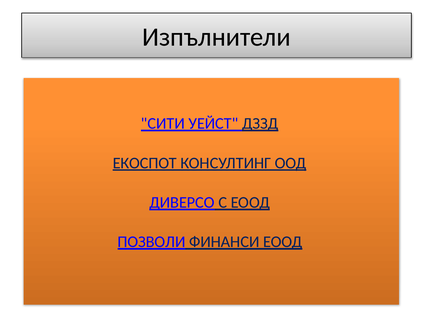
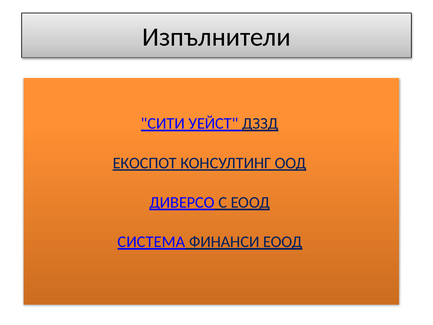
ПОЗВОЛИ: ПОЗВОЛИ -> СИСТЕМА (151, 242)
